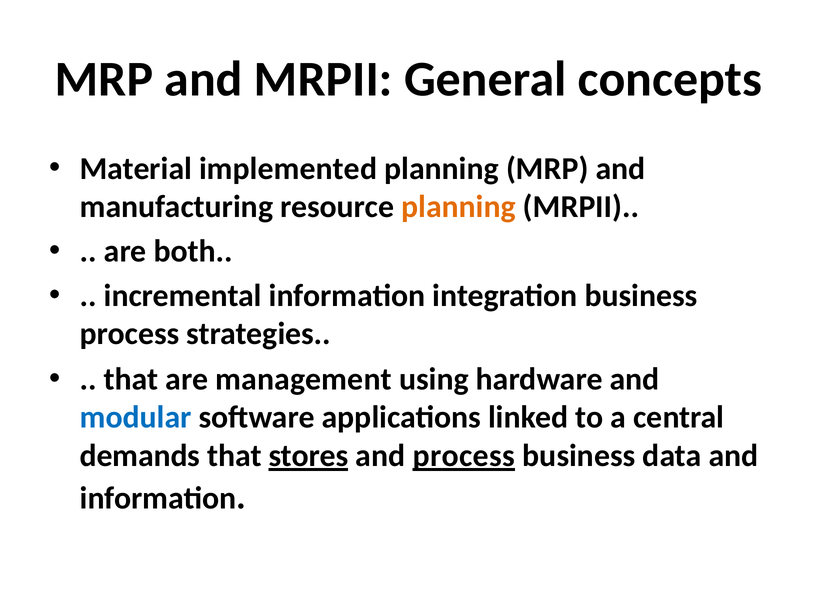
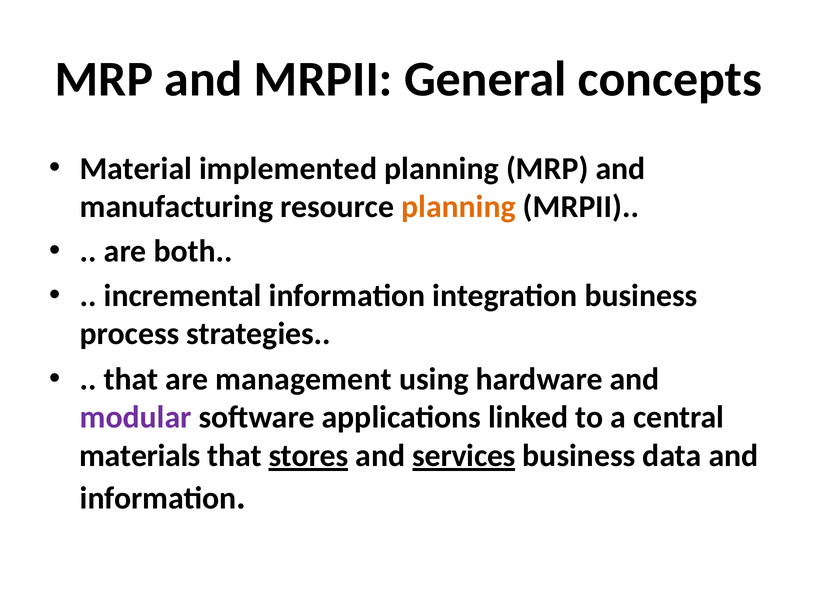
modular colour: blue -> purple (136, 417)
demands: demands -> materials (140, 455)
and process: process -> services (464, 455)
